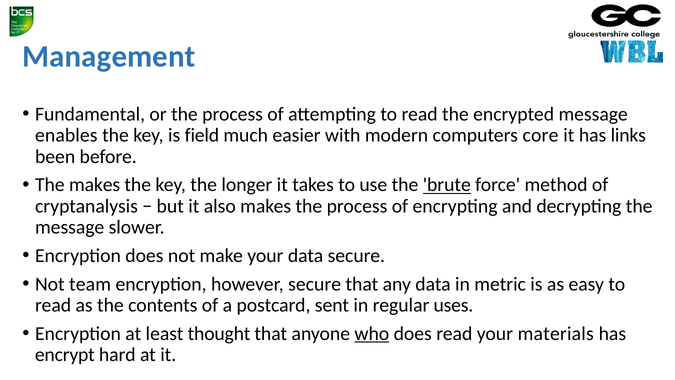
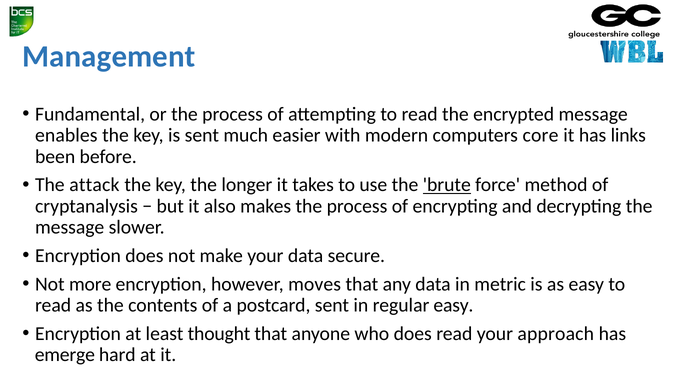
is field: field -> sent (202, 135)
The makes: makes -> attack (94, 185)
team: team -> more (90, 284)
however secure: secure -> moves (315, 284)
regular uses: uses -> easy (453, 305)
who underline: present -> none (372, 333)
materials: materials -> approach (556, 333)
encrypt: encrypt -> emerge (65, 354)
